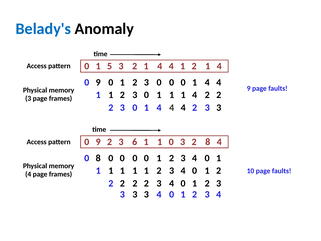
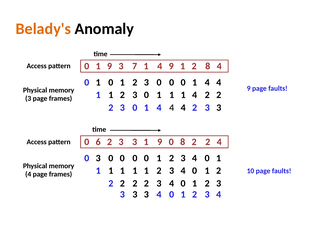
Belady's colour: blue -> orange (43, 29)
0 1 5: 5 -> 9 (110, 66)
2: 2 -> 7 (135, 66)
4 4: 4 -> 9 (171, 66)
1: 1 -> 8 (208, 66)
9: 9 -> 1 (98, 82)
9: 9 -> 6 (98, 142)
3 6: 6 -> 3 (135, 142)
1: 1 -> 9 (160, 142)
3: 3 -> 8 (183, 142)
2 8: 8 -> 2 (208, 142)
8: 8 -> 3 (98, 158)
